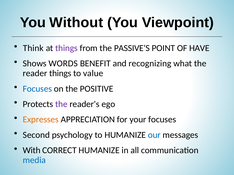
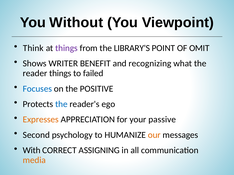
PASSIVE'S: PASSIVE'S -> LIBRARY'S (132, 48)
HAVE: HAVE -> OMIT (199, 48)
WORDS: WORDS -> WRITER (63, 64)
value: value -> failed (93, 73)
the colour: purple -> blue (61, 104)
your focuses: focuses -> passive (162, 120)
our colour: blue -> orange (154, 135)
CORRECT HUMANIZE: HUMANIZE -> ASSIGNING (99, 151)
media colour: blue -> orange (34, 161)
